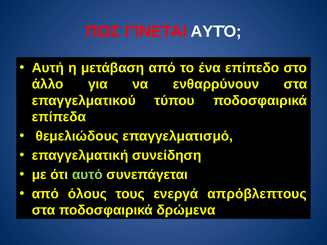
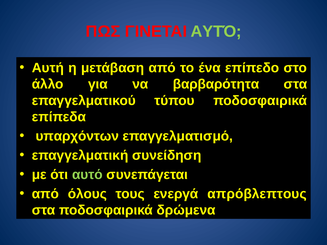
ΑΥΤΌ colour: white -> light green (216, 31)
ενθαρρύνουν: ενθαρρύνουν -> βαρβαρότητα (216, 84)
θεμελιώδους: θεμελιώδους -> υπαρχόντων (77, 136)
